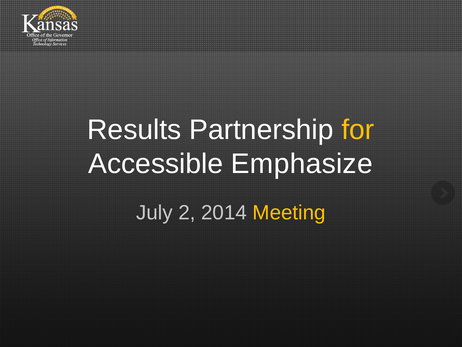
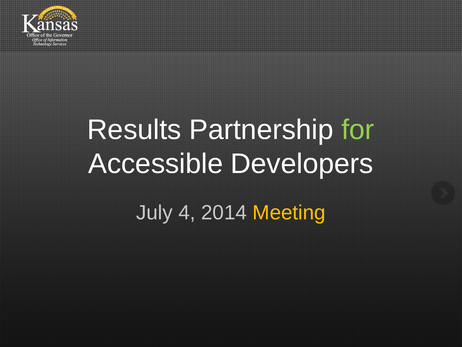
for colour: yellow -> light green (358, 130)
Emphasize: Emphasize -> Developers (302, 164)
2: 2 -> 4 (187, 212)
